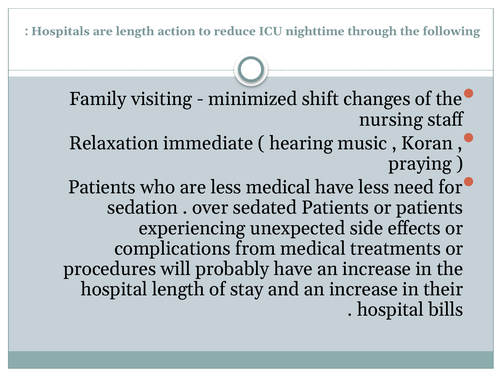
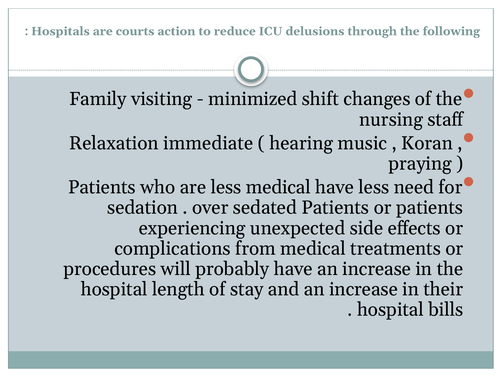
are length: length -> courts (135, 31)
nighttime: nighttime -> delusions (315, 31)
